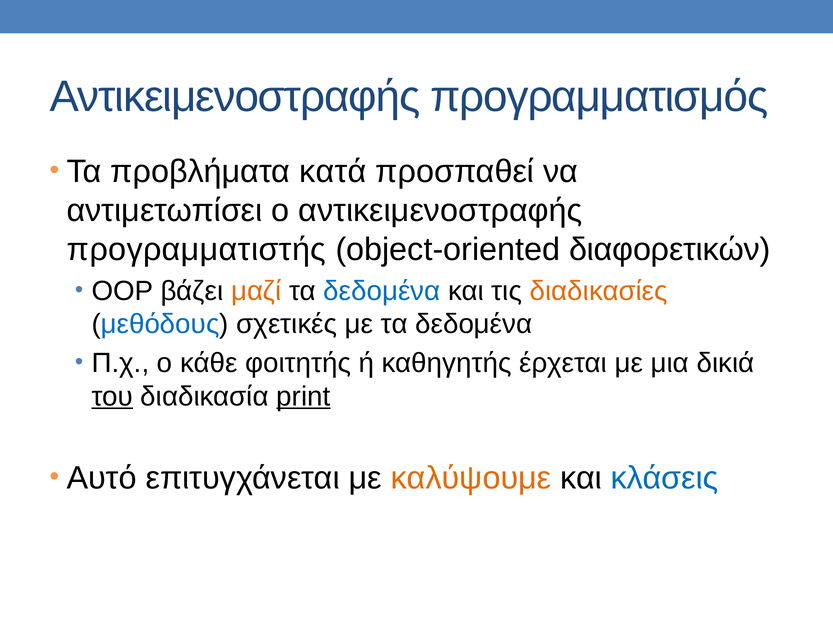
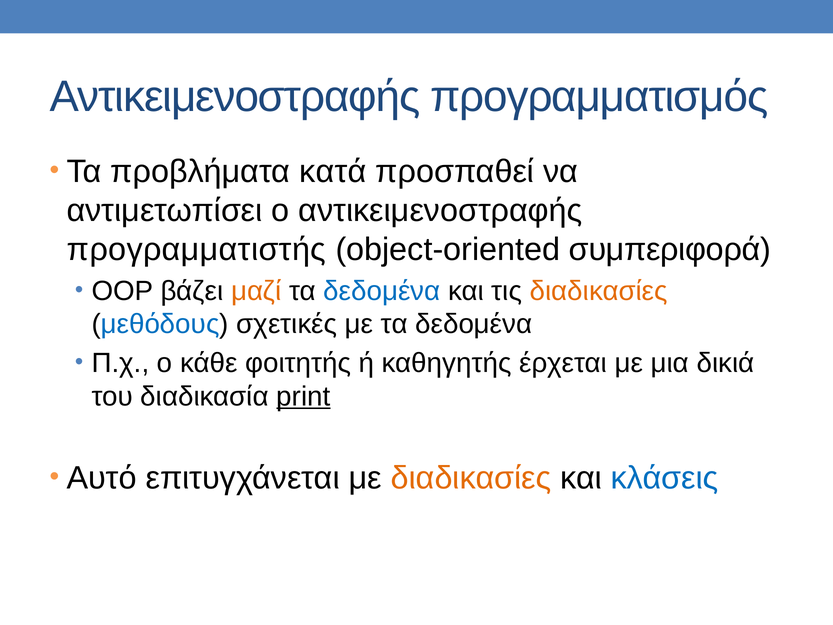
διαφορετικών: διαφορετικών -> συμπεριφορά (670, 249)
του underline: present -> none (112, 396)
με καλύψουμε: καλύψουμε -> διαδικασίες (471, 478)
